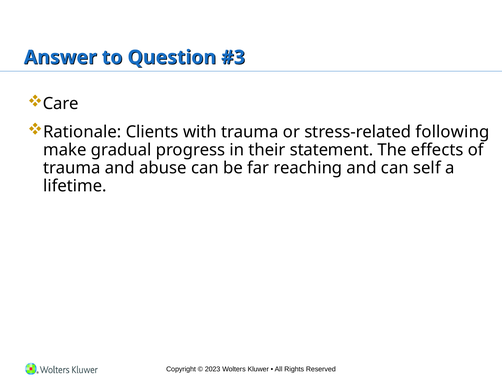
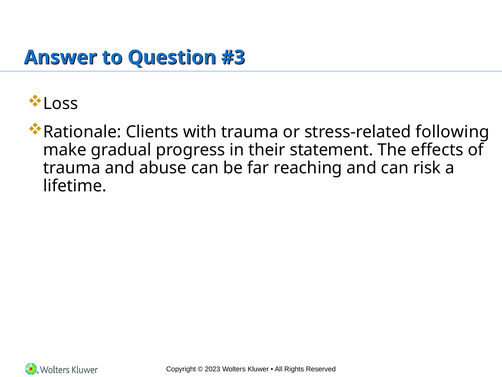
Care: Care -> Loss (61, 104)
self: self -> risk (427, 168)
